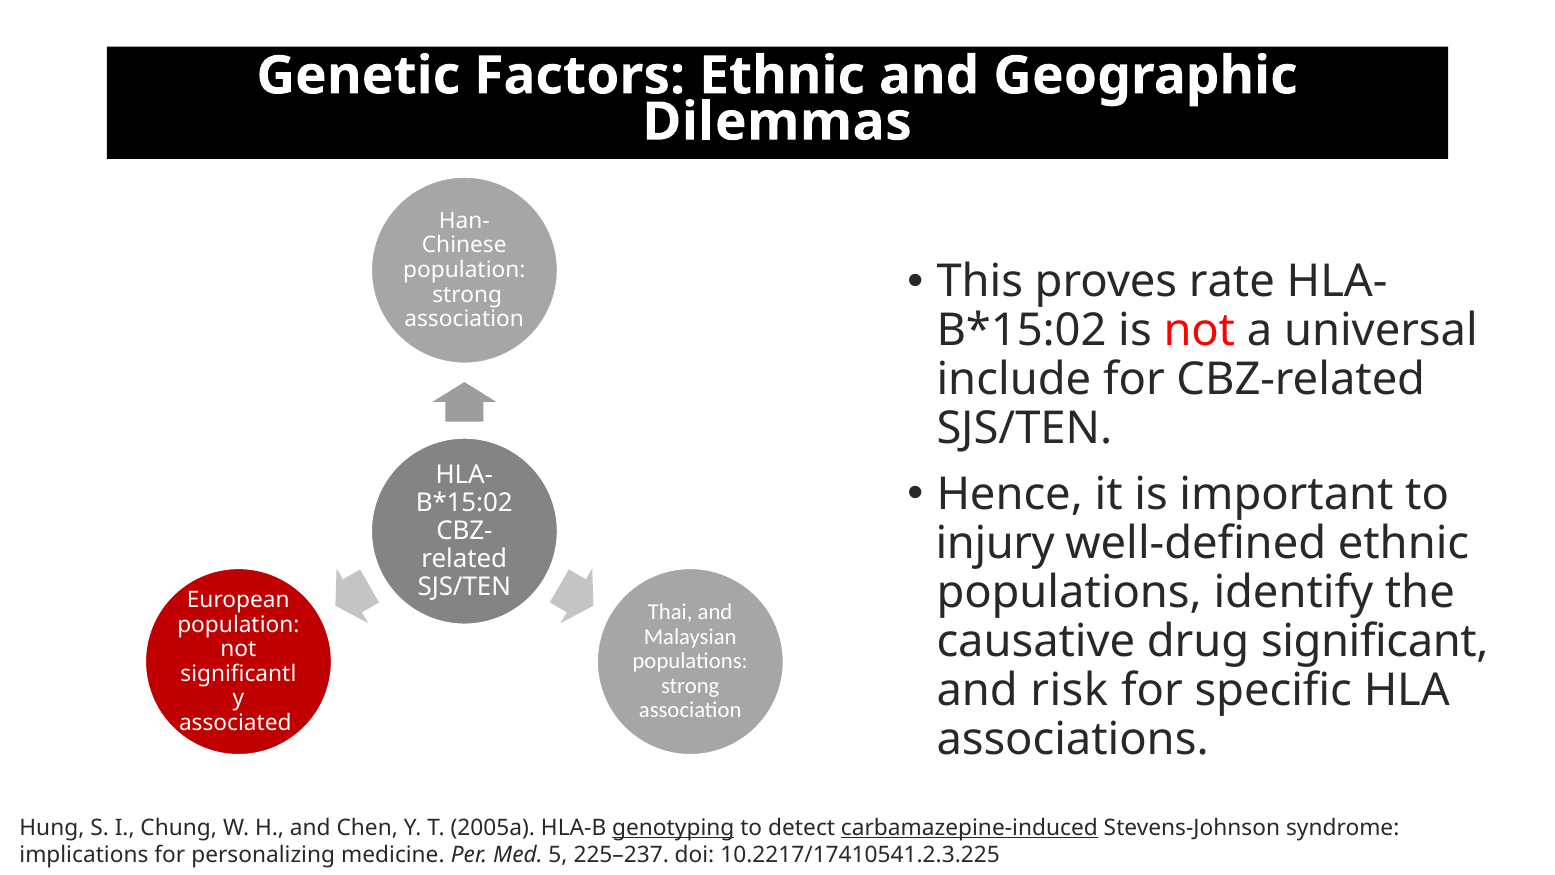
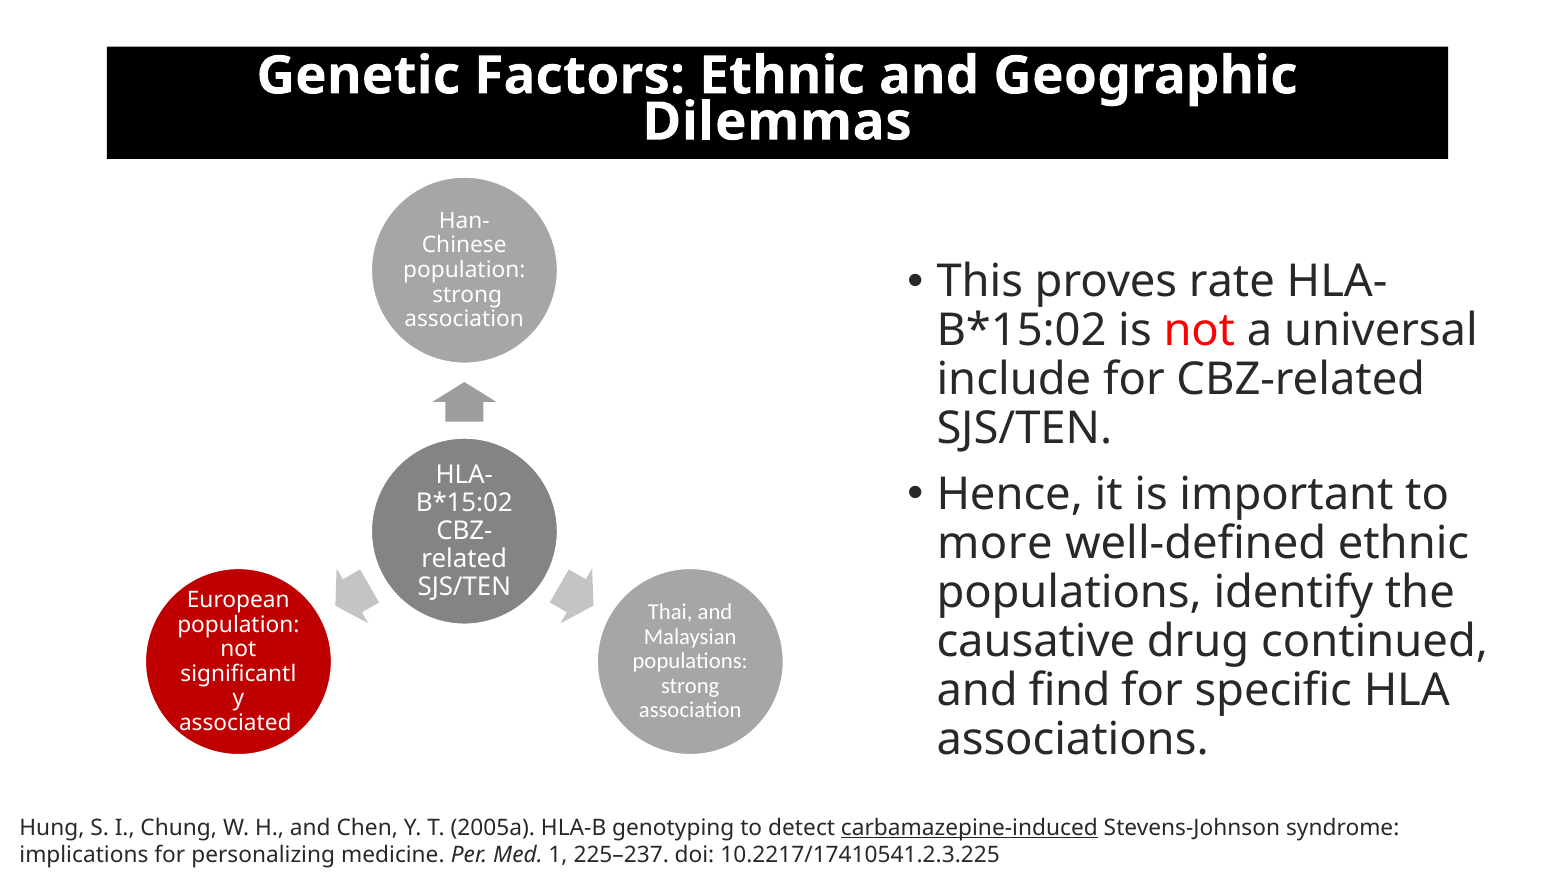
injury: injury -> more (995, 543)
significant: significant -> continued (1375, 641)
risk: risk -> find (1070, 690)
genotyping underline: present -> none (673, 828)
5: 5 -> 1 (558, 855)
